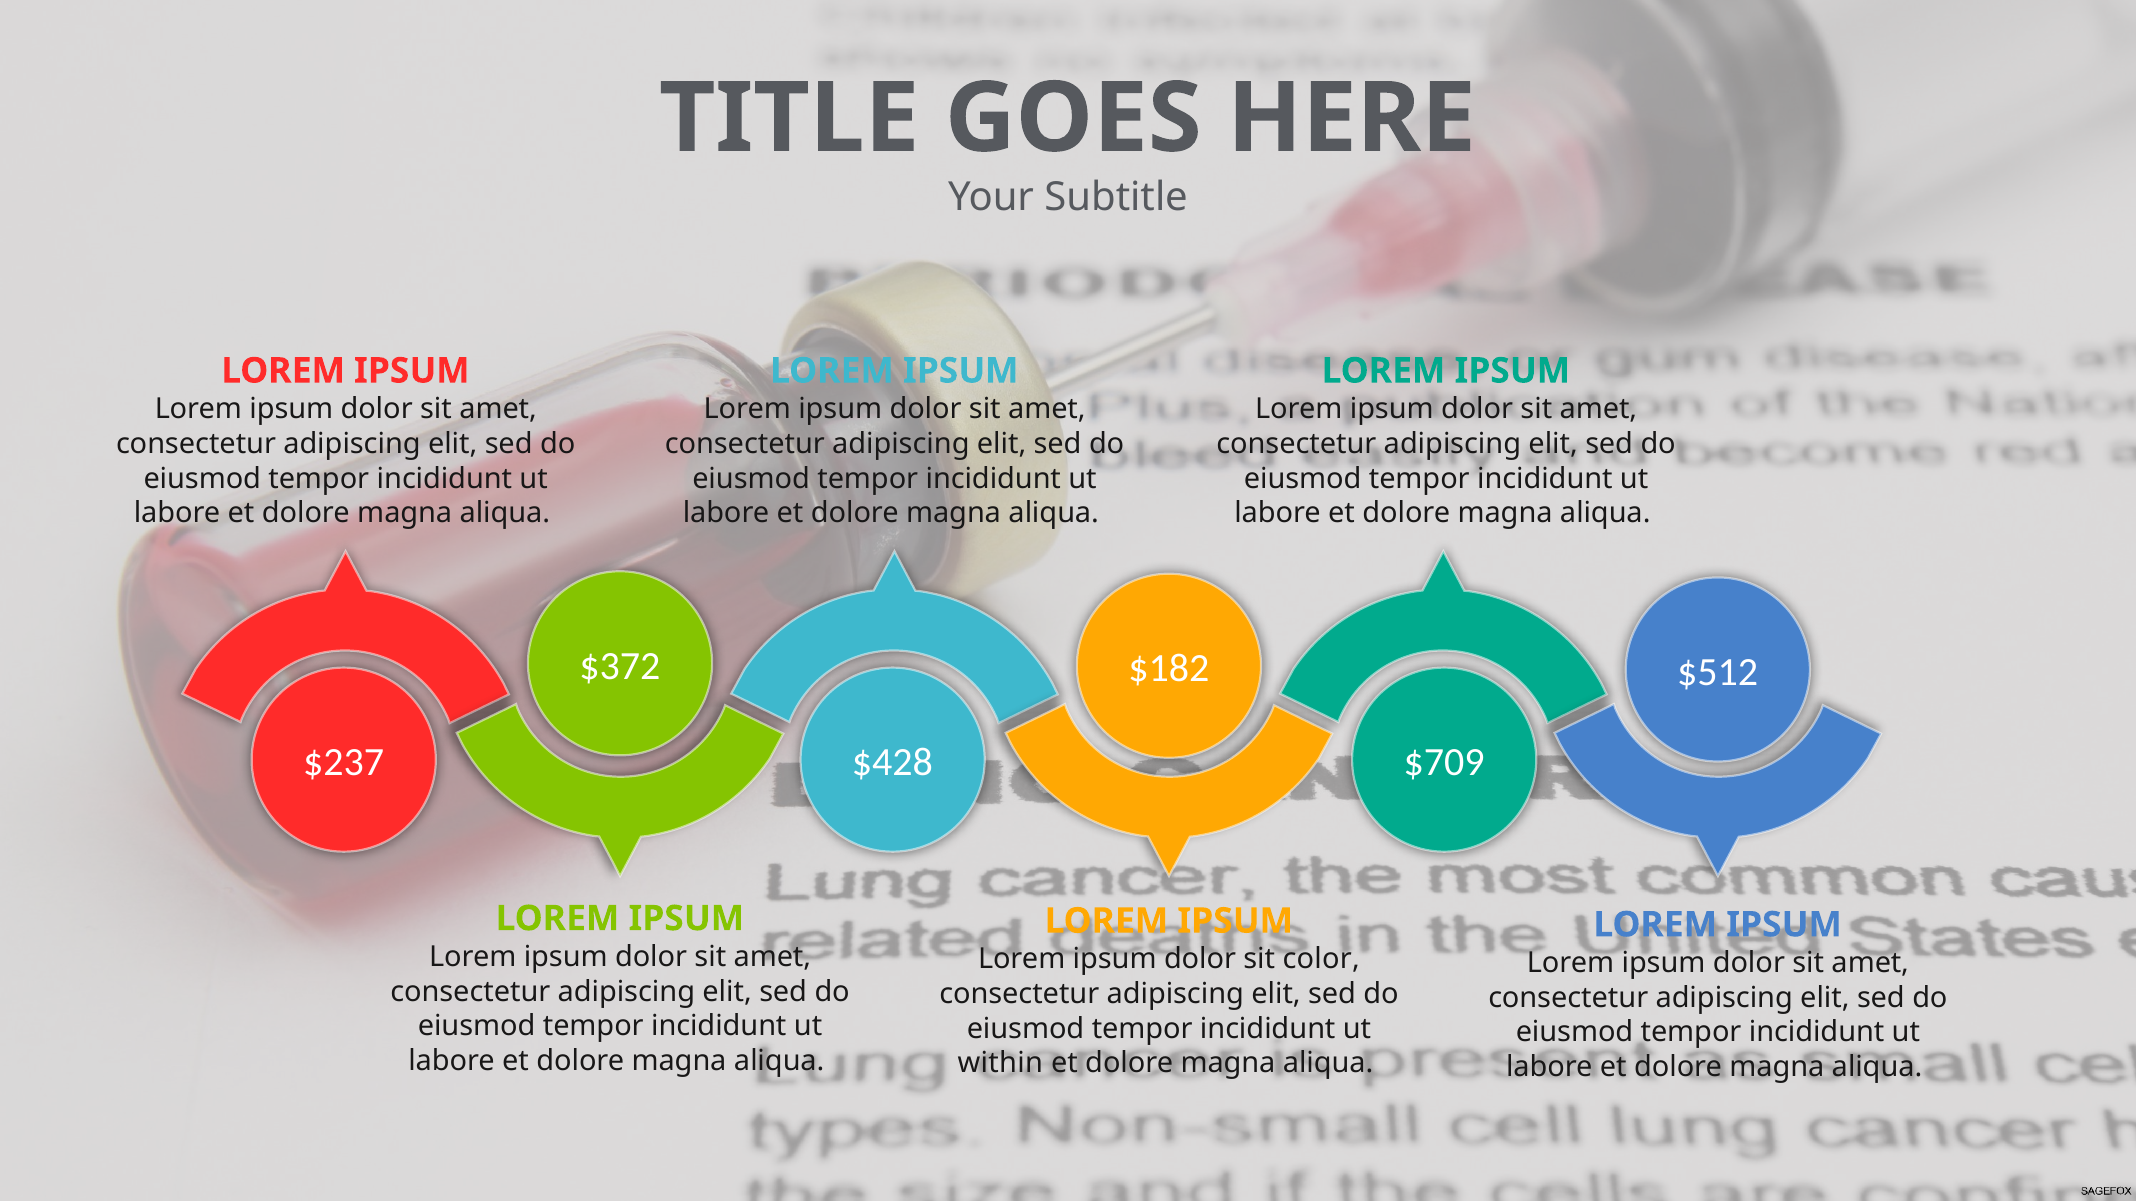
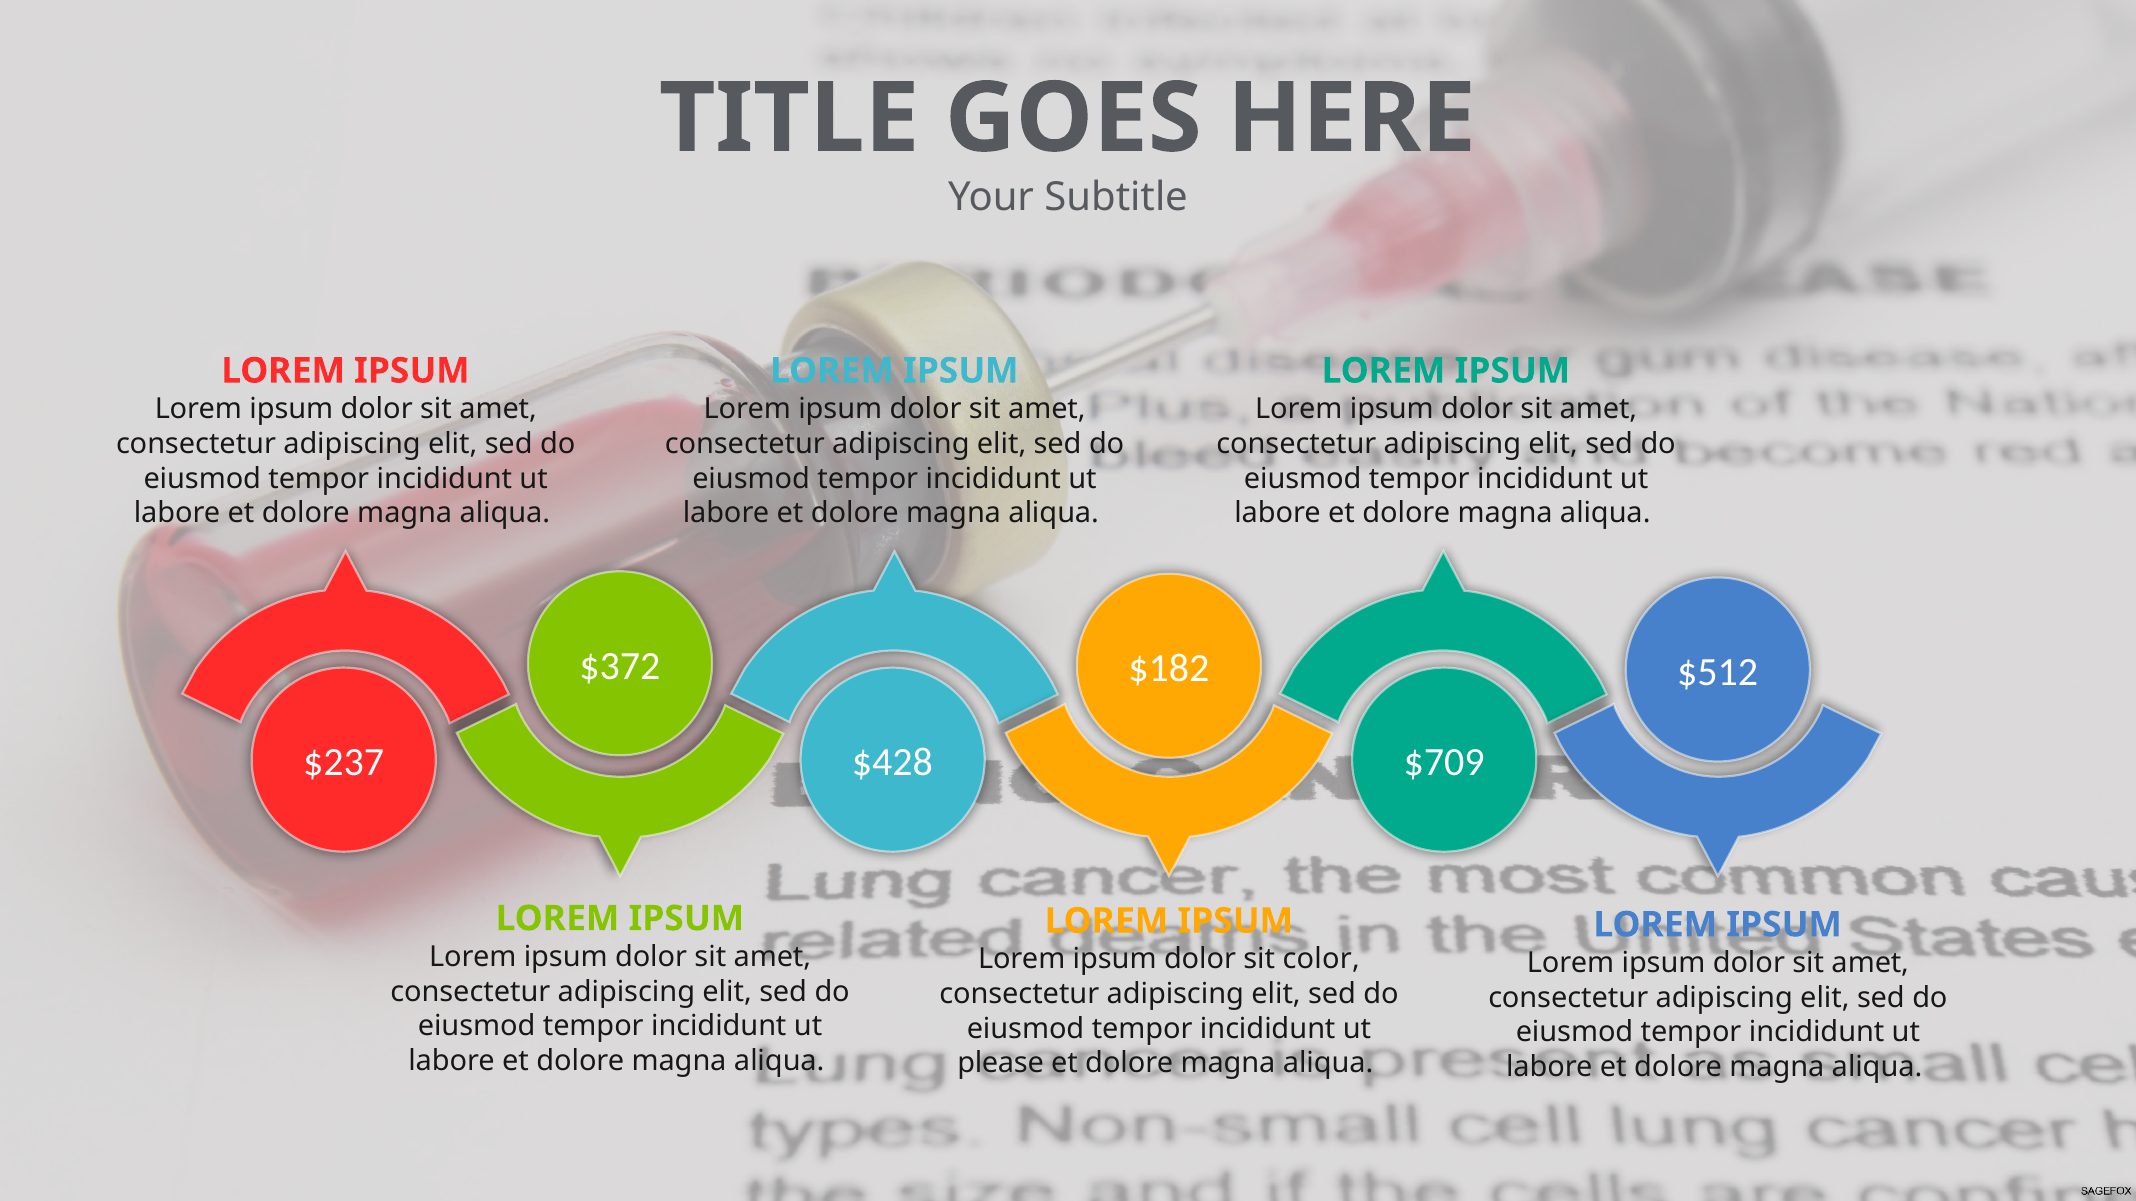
within: within -> please (1001, 1064)
